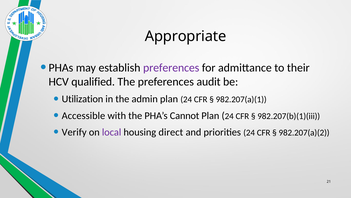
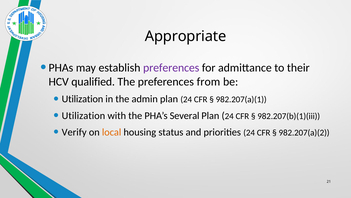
audit: audit -> from (208, 81)
Accessible: Accessible -> Utilization (83, 115)
Cannot: Cannot -> Several (185, 115)
local colour: purple -> orange (112, 132)
direct: direct -> status (171, 132)
